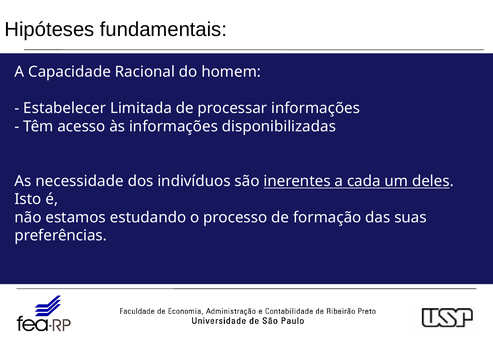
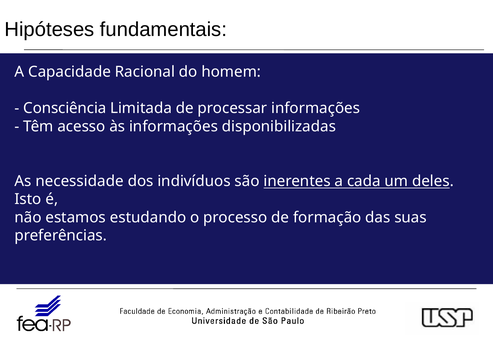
Estabelecer: Estabelecer -> Consciência (65, 108)
